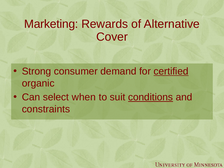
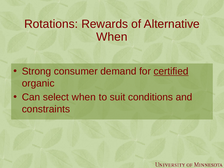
Marketing: Marketing -> Rotations (51, 24)
Cover: Cover -> When (112, 37)
conditions underline: present -> none (151, 97)
